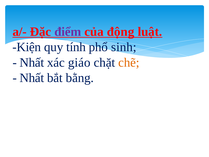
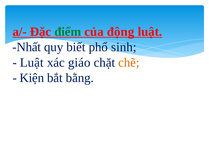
điểm colour: purple -> green (68, 32)
Kiện: Kiện -> Nhất (27, 47)
tính: tính -> biết (76, 47)
Nhất: Nhất -> Luật (32, 62)
Nhất: Nhất -> Kiện (32, 78)
